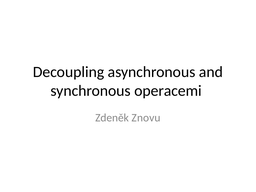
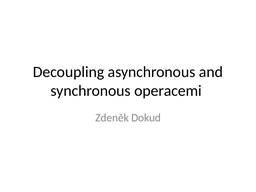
Znovu: Znovu -> Dokud (146, 118)
